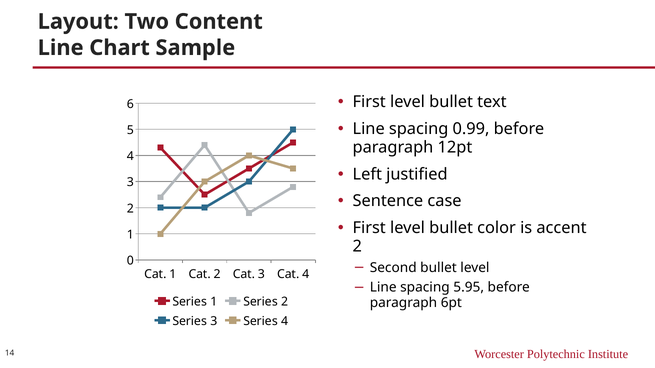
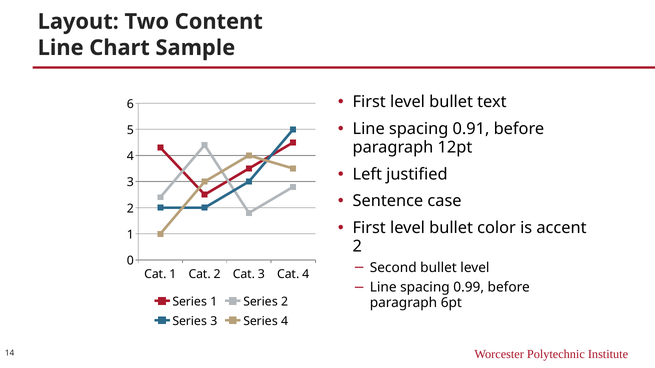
0.99: 0.99 -> 0.91 (471, 129)
5.95: 5.95 -> 0.99 (469, 288)
